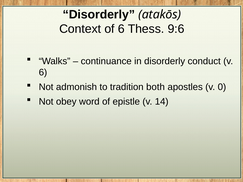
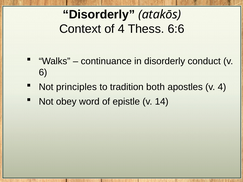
of 6: 6 -> 4 (121, 29)
9:6: 9:6 -> 6:6 (176, 29)
admonish: admonish -> principles (76, 87)
v 0: 0 -> 4 (222, 87)
